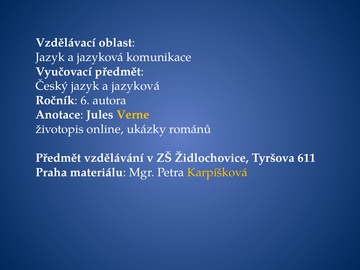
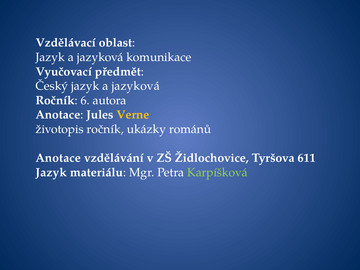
životopis online: online -> ročník (105, 129)
Předmět: Předmět -> Anotace (58, 158)
Praha: Praha -> Jazyk (51, 172)
Karpíšková colour: yellow -> light green (217, 172)
